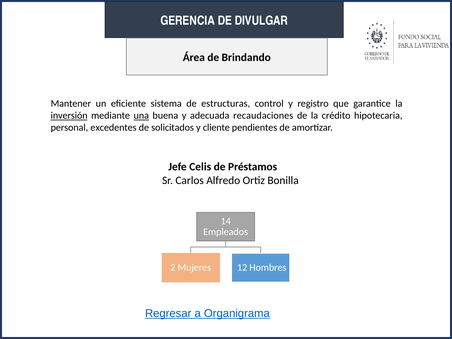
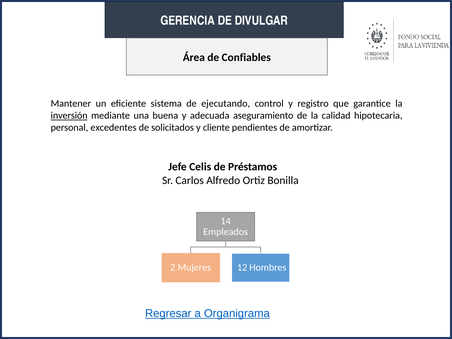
Brindando: Brindando -> Confiables (246, 57)
estructuras: estructuras -> ejecutando (226, 104)
una underline: present -> none (141, 116)
recaudaciones: recaudaciones -> aseguramiento (263, 116)
crédito: crédito -> calidad (336, 116)
